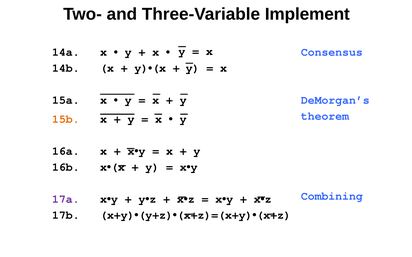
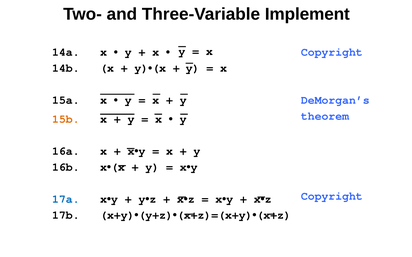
Consensus: Consensus -> Copyright (332, 52)
Combining: Combining -> Copyright (332, 196)
17a colour: purple -> blue (66, 199)
